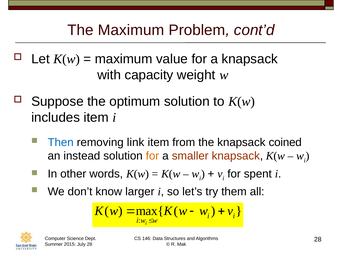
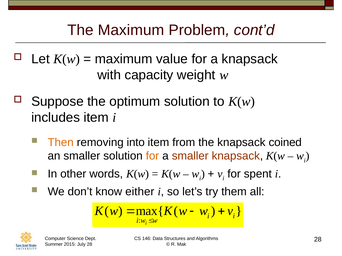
Then colour: blue -> orange (61, 143)
link: link -> into (136, 143)
an instead: instead -> smaller (82, 156)
larger: larger -> either (140, 192)
